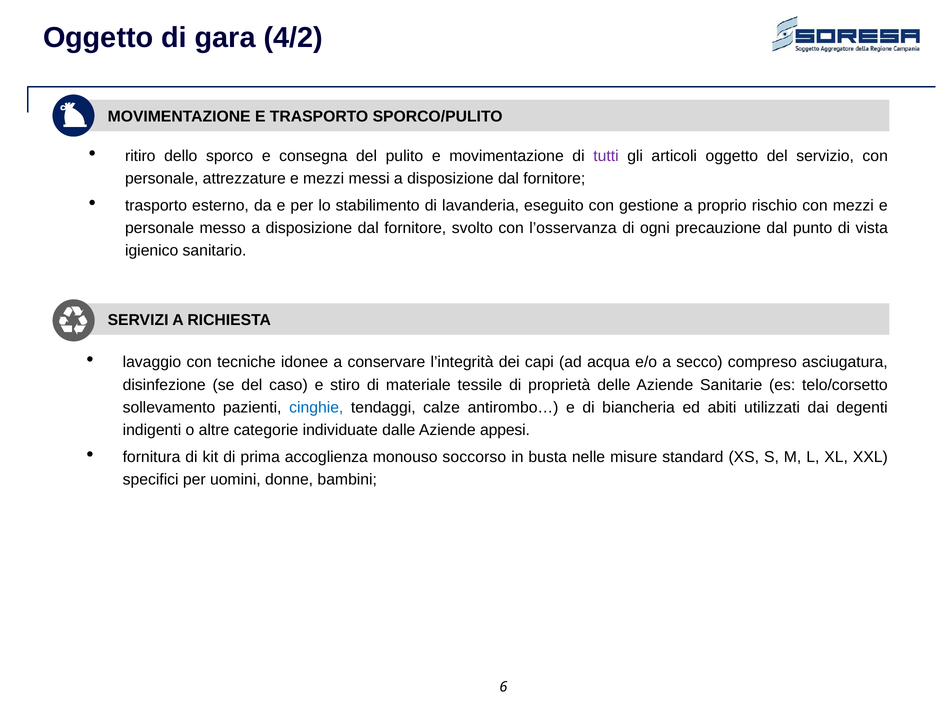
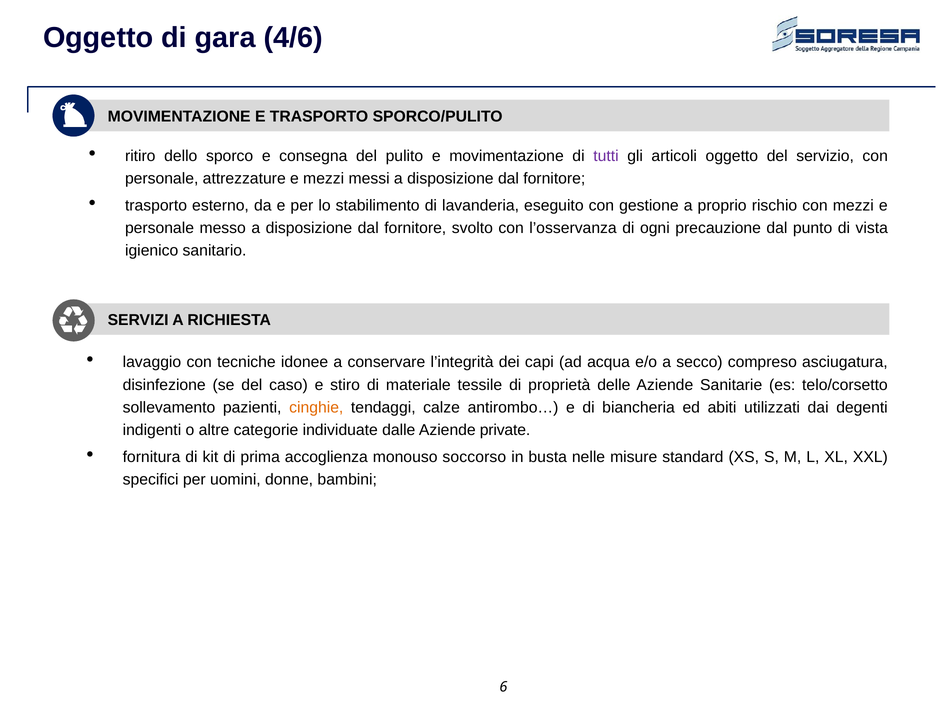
4/2: 4/2 -> 4/6 (293, 38)
cinghie colour: blue -> orange (316, 407)
appesi: appesi -> private (505, 430)
